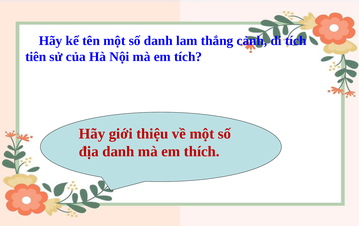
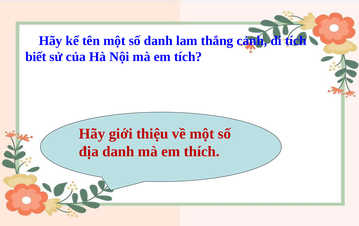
tiên: tiên -> biết (36, 57)
